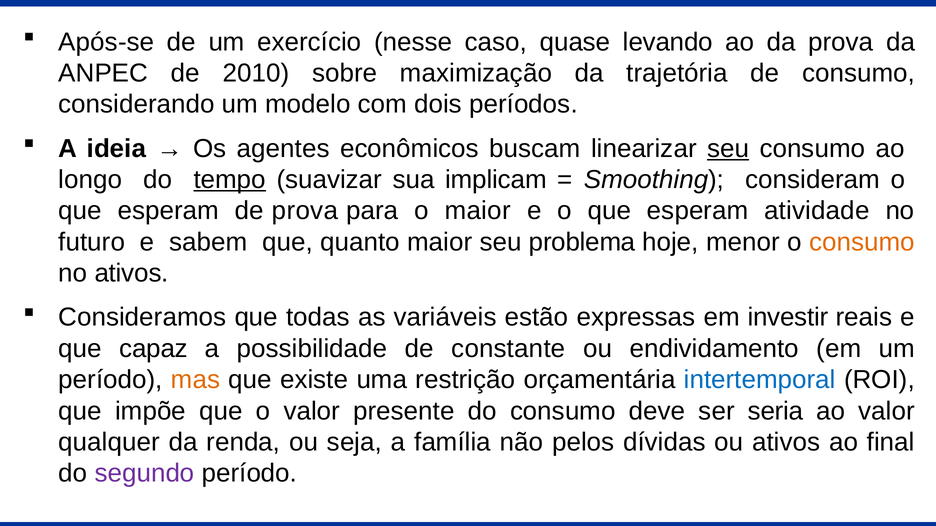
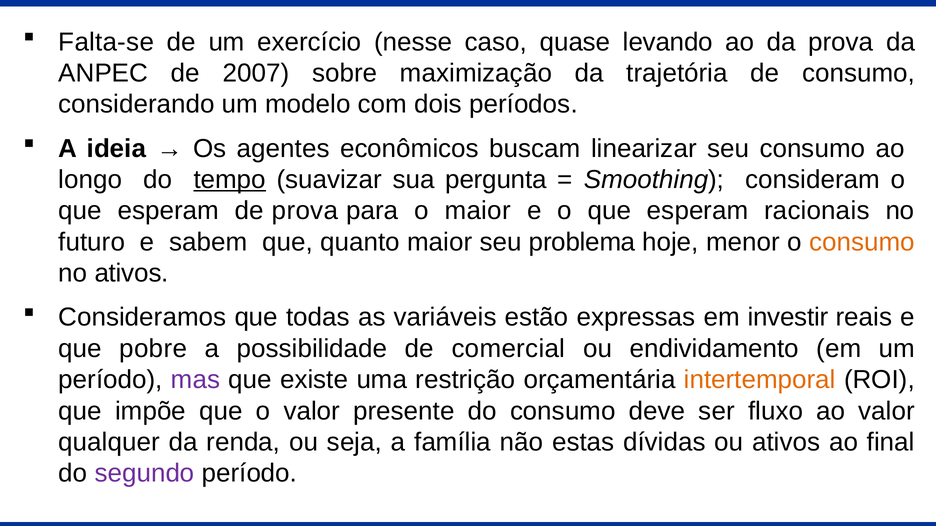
Após-se: Após-se -> Falta-se (106, 42)
2010: 2010 -> 2007 (256, 73)
seu underline: present -> none (728, 149)
implicam: implicam -> pergunta (496, 180)
atividade: atividade -> racionais (817, 211)
capaz: capaz -> pobre (153, 349)
constante: constante -> comercial (508, 349)
mas colour: orange -> purple (195, 380)
intertemporal colour: blue -> orange (760, 380)
seria: seria -> fluxo (775, 411)
pelos: pelos -> estas (583, 443)
